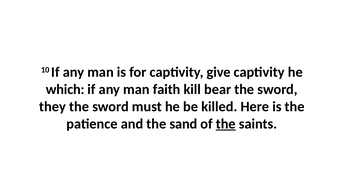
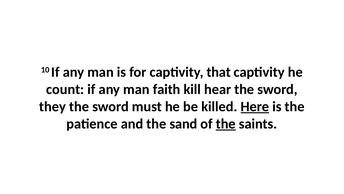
give: give -> that (219, 72)
which: which -> count (65, 89)
bear: bear -> hear (218, 89)
Here underline: none -> present (255, 106)
